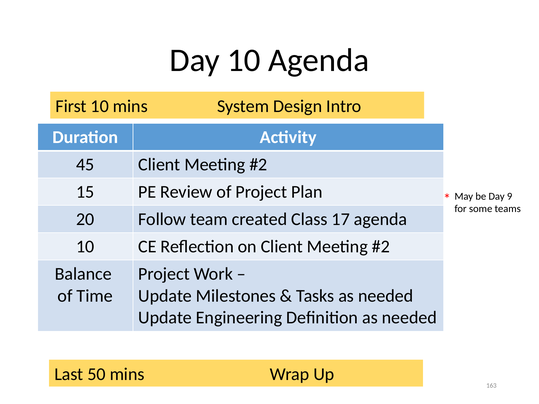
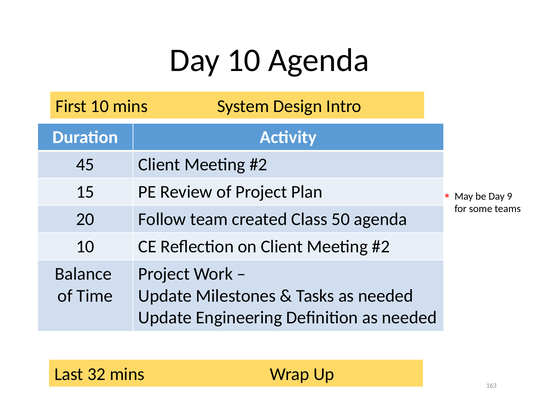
17: 17 -> 50 (341, 219)
50: 50 -> 32 (96, 375)
